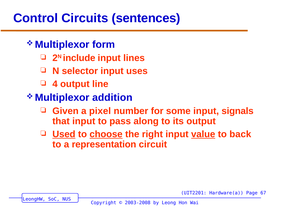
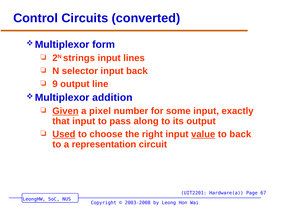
sentences: sentences -> converted (146, 18)
include: include -> strings (79, 58)
input uses: uses -> back (137, 71)
4: 4 -> 9 (55, 84)
Given underline: none -> present (65, 111)
signals: signals -> exactly (238, 111)
choose underline: present -> none (106, 134)
